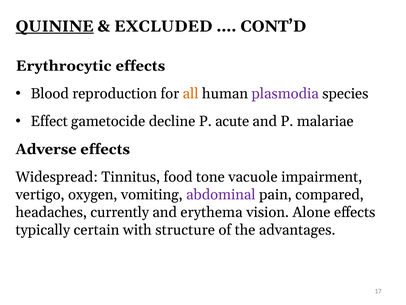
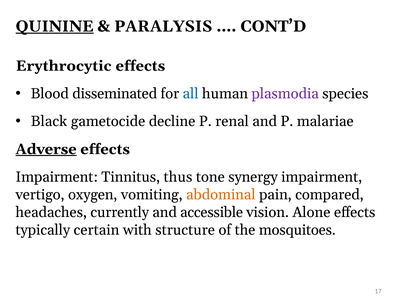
EXCLUDED: EXCLUDED -> PARALYSIS (163, 26)
reproduction: reproduction -> disseminated (115, 94)
all colour: orange -> blue (191, 94)
Effect: Effect -> Black (49, 121)
acute: acute -> renal (232, 121)
Adverse underline: none -> present (46, 149)
Widespread: Widespread -> Impairment (57, 177)
food: food -> thus (178, 177)
vacuole: vacuole -> synergy (253, 177)
abdominal colour: purple -> orange (221, 194)
erythema: erythema -> accessible (212, 212)
advantages: advantages -> mosquitoes (297, 229)
